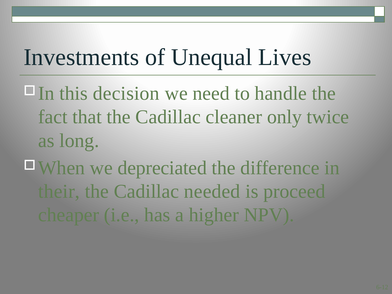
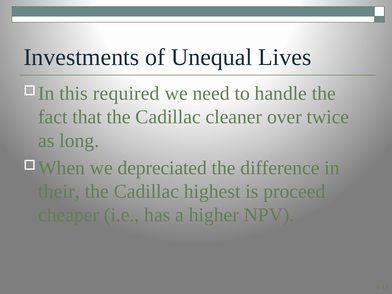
decision: decision -> required (126, 93)
only: only -> over (284, 117)
needed: needed -> highest (212, 191)
